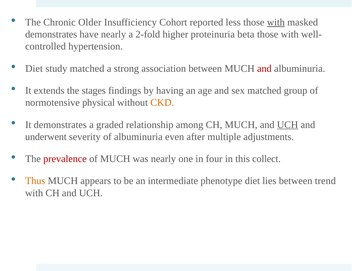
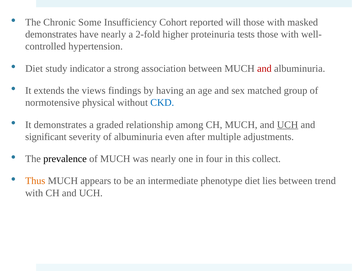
Older: Older -> Some (90, 22)
less: less -> will (233, 22)
with underline: present -> none (276, 22)
beta: beta -> tests (246, 34)
study matched: matched -> indicator (87, 68)
stages: stages -> views (94, 90)
CKD colour: orange -> blue (162, 103)
underwent: underwent -> significant (46, 137)
prevalence colour: red -> black (65, 159)
